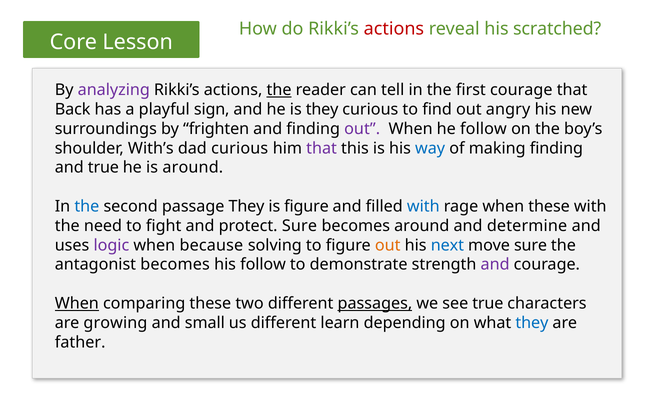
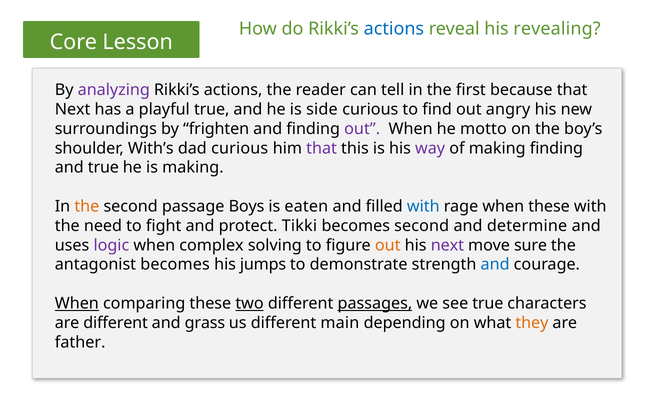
actions colour: red -> blue (394, 29)
scratched: scratched -> revealing (557, 29)
the underline: present -> none (279, 90)
first courage: courage -> because (521, 90)
Back: Back -> Next (73, 109)
playful sign: sign -> true (212, 109)
is they: they -> side (322, 109)
he follow: follow -> motto (483, 129)
way colour: blue -> purple (430, 148)
is around: around -> making (193, 168)
the colour: blue -> orange (87, 206)
passage They: They -> Boys (247, 206)
is figure: figure -> eaten (306, 206)
protect Sure: Sure -> Tikki (299, 226)
becomes around: around -> second (422, 226)
because: because -> complex (211, 245)
next colour: blue -> purple (447, 245)
his follow: follow -> jumps (263, 264)
and colour: purple -> blue (495, 264)
two underline: none -> present (250, 303)
are growing: growing -> different (116, 323)
small: small -> grass (205, 323)
learn: learn -> main (340, 323)
they colour: blue -> orange (532, 323)
